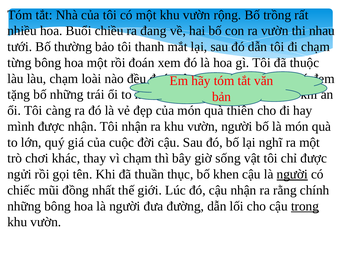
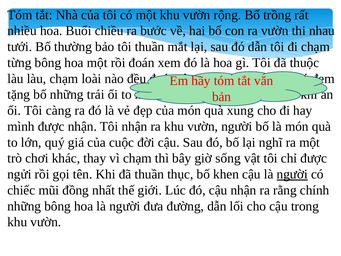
đang: đang -> bước (154, 31)
tôi thanh: thanh -> thuần (150, 47)
thiên: thiên -> xung (240, 110)
trong underline: present -> none (305, 206)
